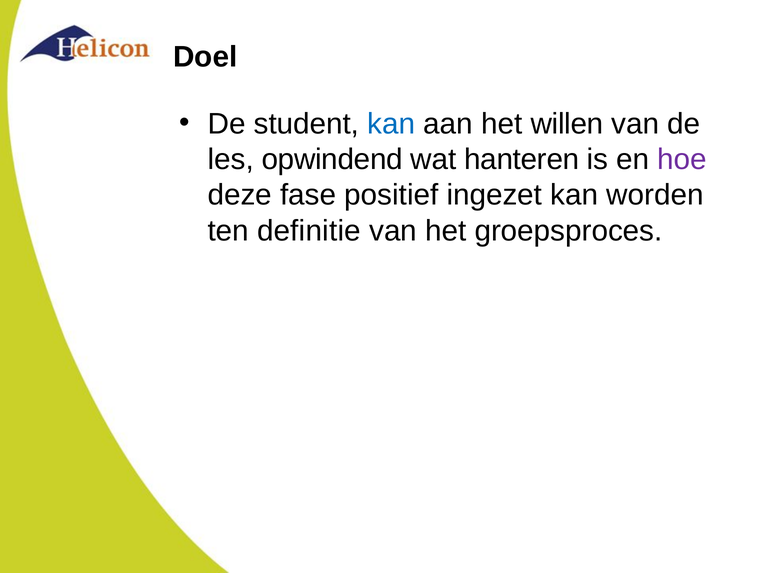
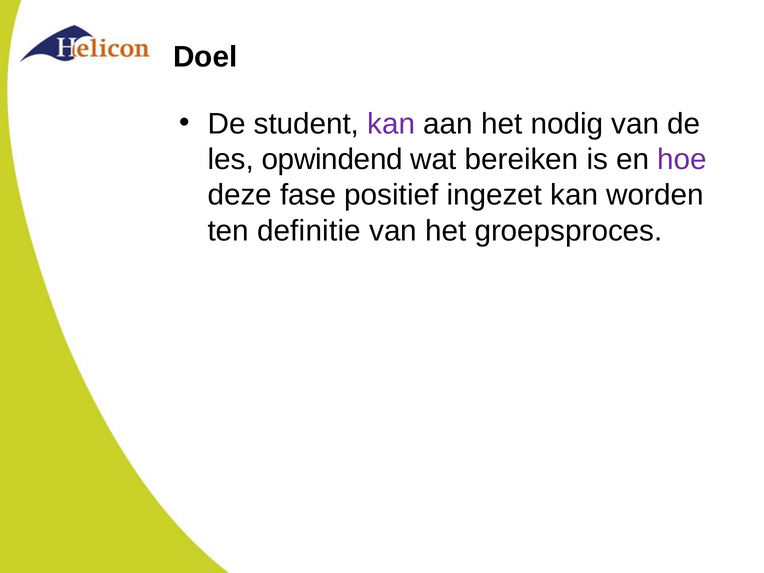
kan colour: blue -> purple (391, 124)
willen: willen -> nodig (567, 124)
hanteren: hanteren -> bereiken (522, 159)
